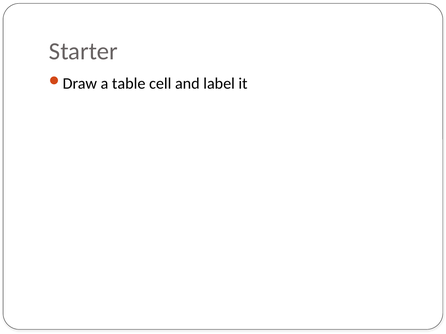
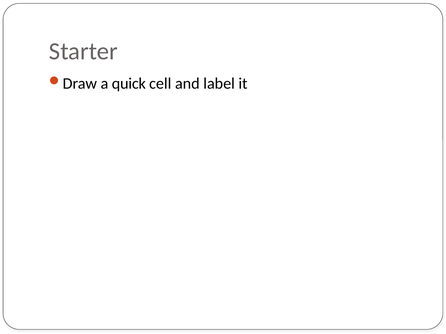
table: table -> quick (129, 84)
